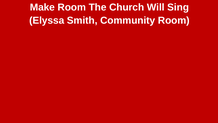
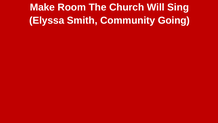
Community Room: Room -> Going (174, 20)
